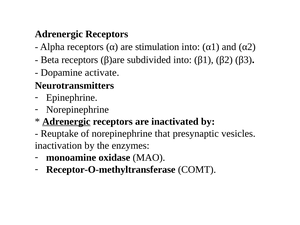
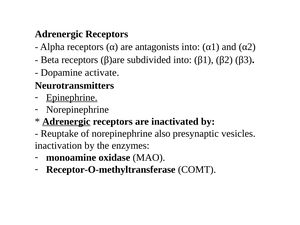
stimulation: stimulation -> antagonists (157, 47)
Epinephrine underline: none -> present (72, 97)
that: that -> also (163, 133)
